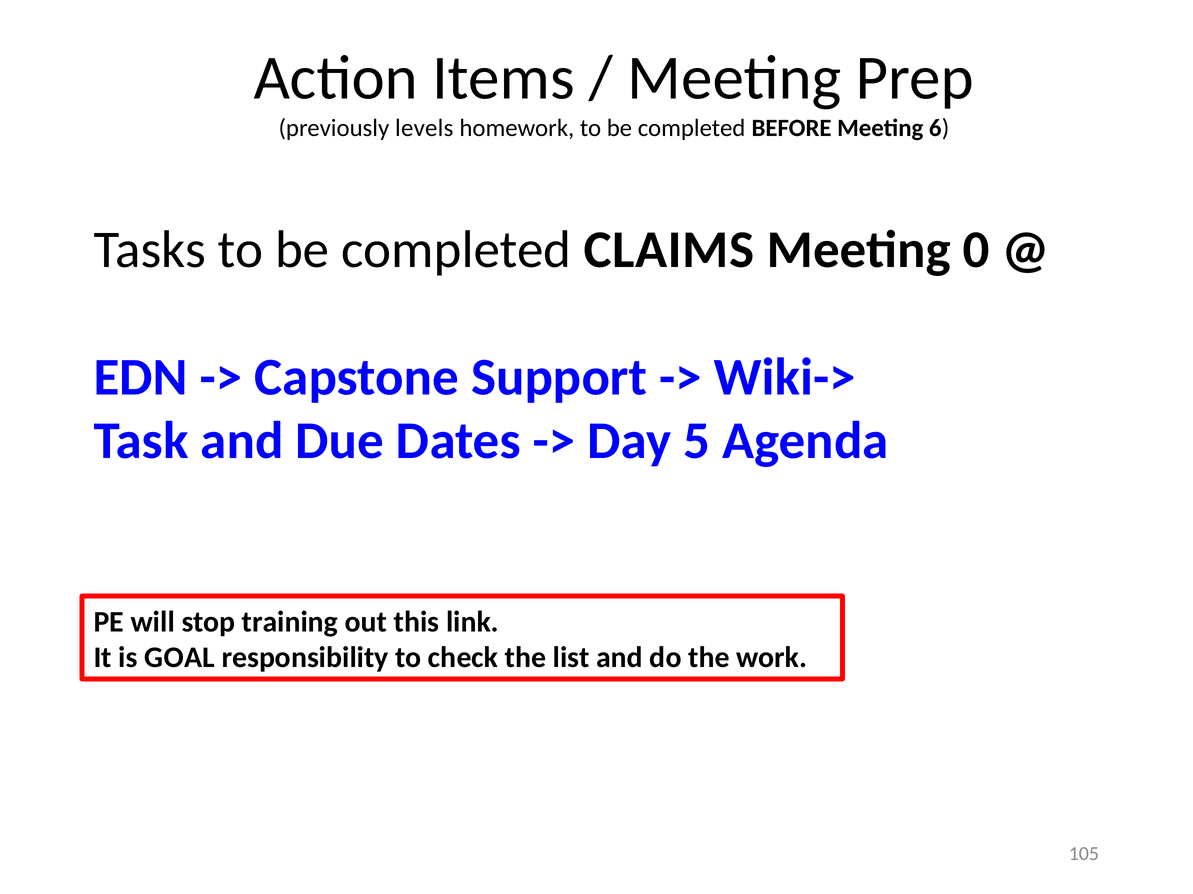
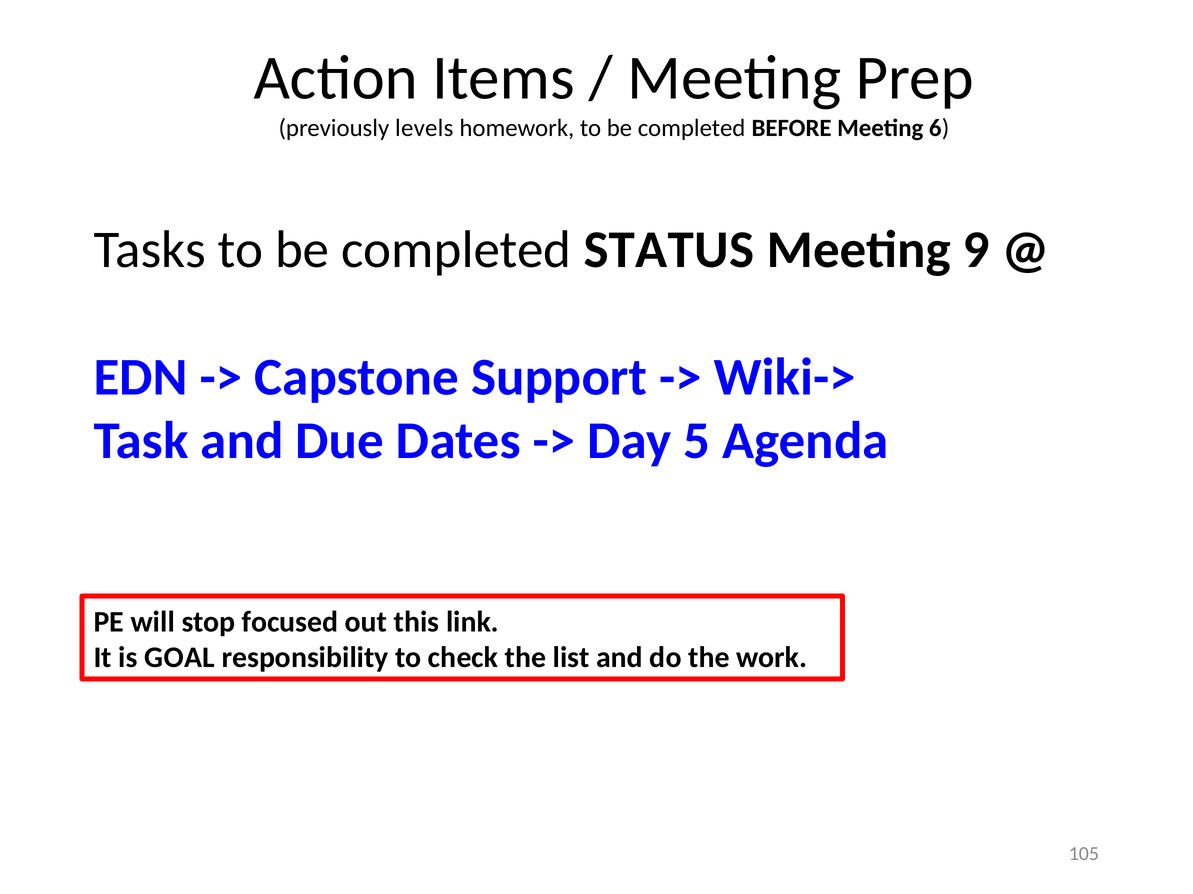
CLAIMS: CLAIMS -> STATUS (669, 250)
0: 0 -> 9 (976, 250)
training: training -> focused (290, 622)
